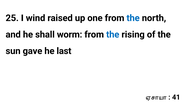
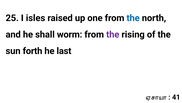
wind: wind -> isles (36, 18)
the colour: blue -> purple (113, 34)
gave: gave -> forth (33, 51)
